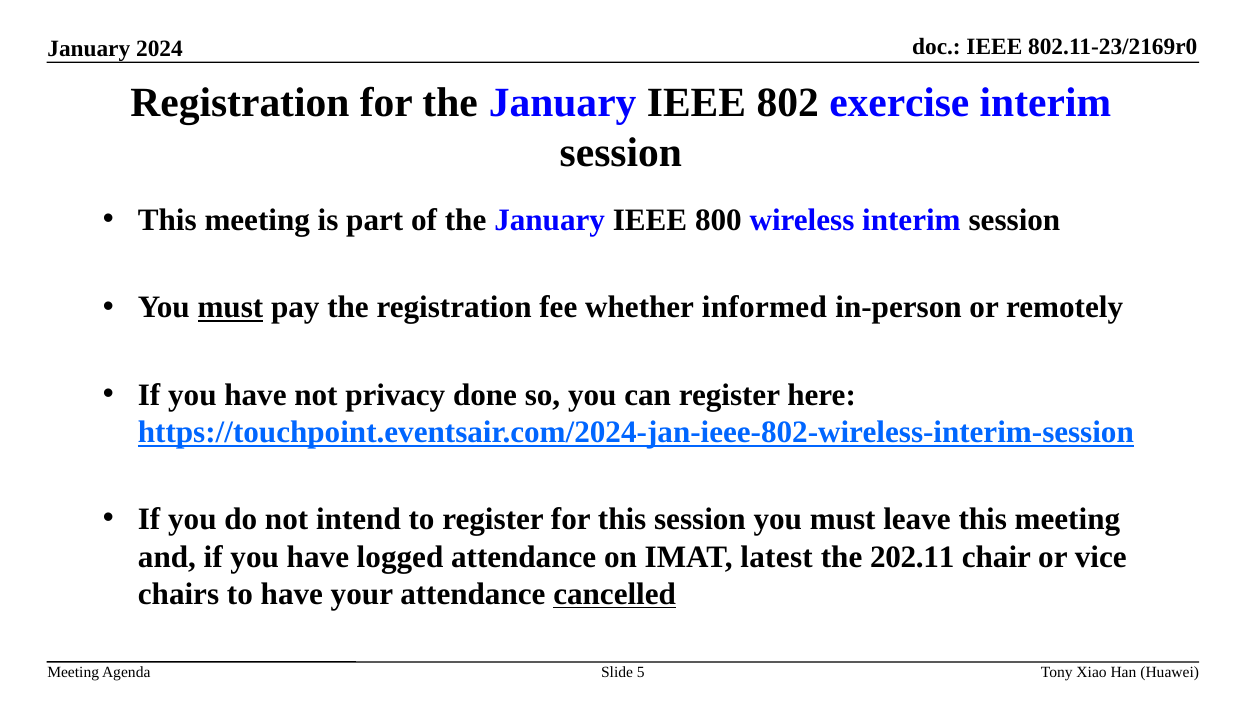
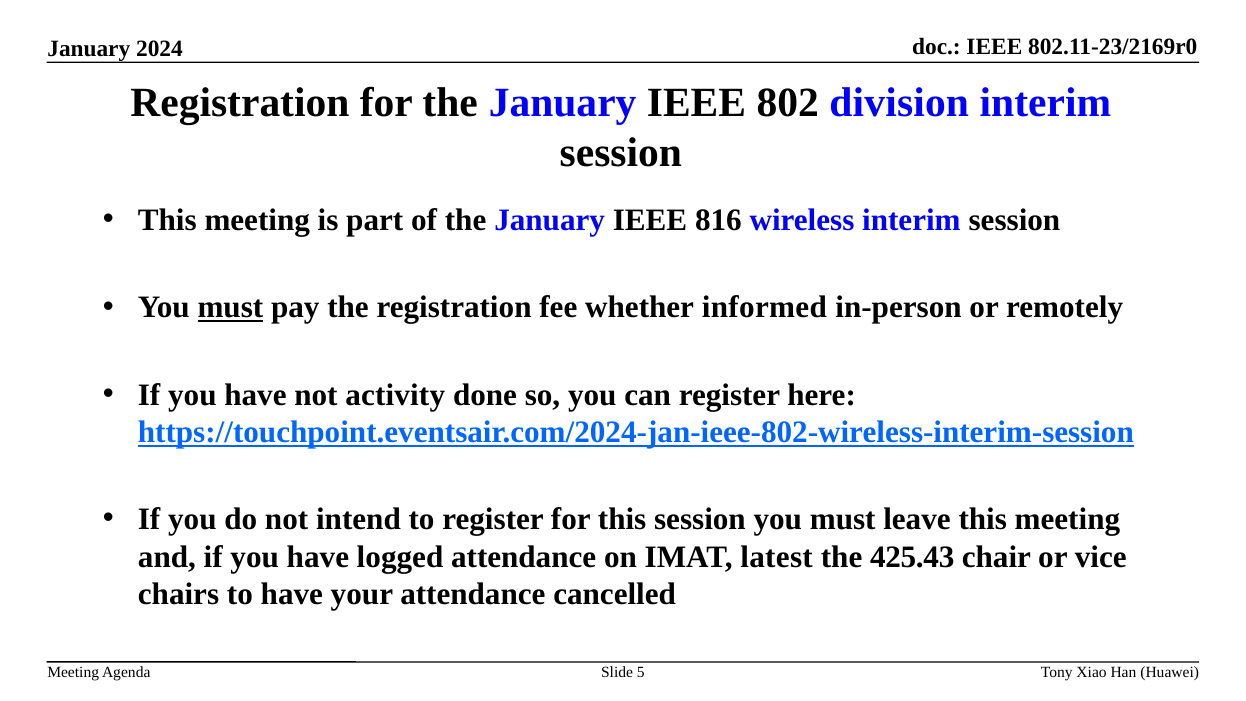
exercise: exercise -> division (899, 102)
800: 800 -> 816 (718, 220)
privacy: privacy -> activity (395, 395)
202.11: 202.11 -> 425.43 (912, 557)
cancelled underline: present -> none (615, 594)
